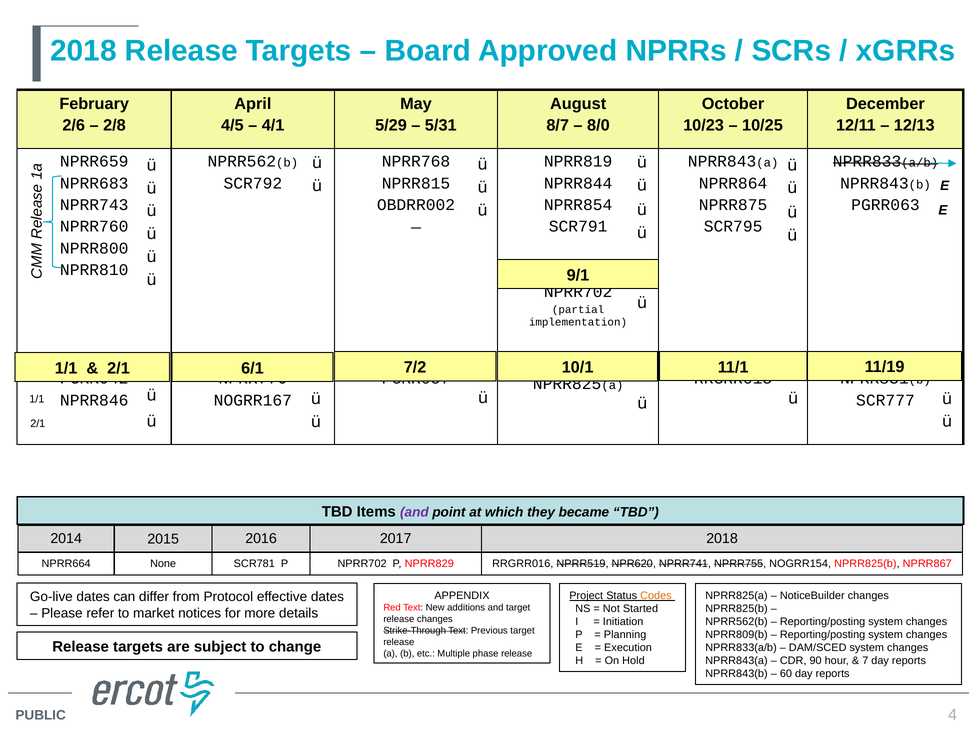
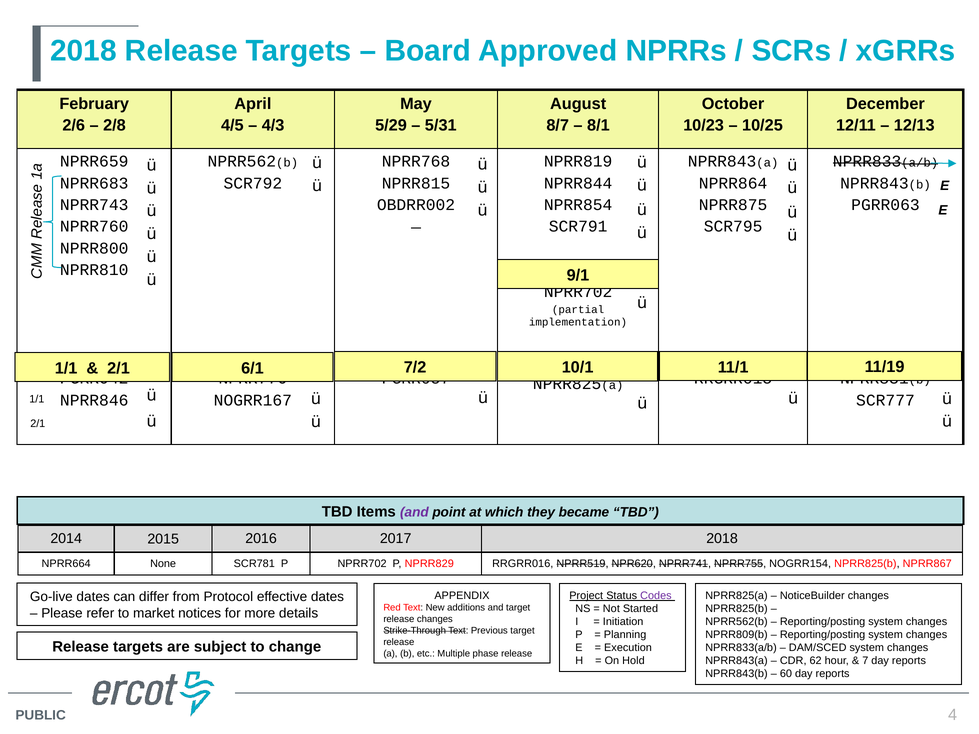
4/1: 4/1 -> 4/3 (273, 126)
8/0: 8/0 -> 8/1 (598, 126)
Codes colour: orange -> purple (656, 596)
90: 90 -> 62 (816, 661)
